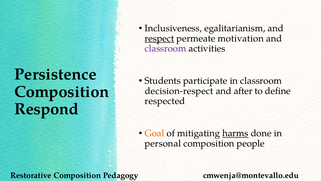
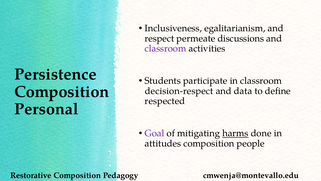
respect underline: present -> none (159, 38)
motivation: motivation -> discussions (241, 38)
after: after -> data (243, 91)
Respond: Respond -> Personal (46, 109)
Goal colour: orange -> purple (155, 133)
personal: personal -> attitudes (163, 143)
